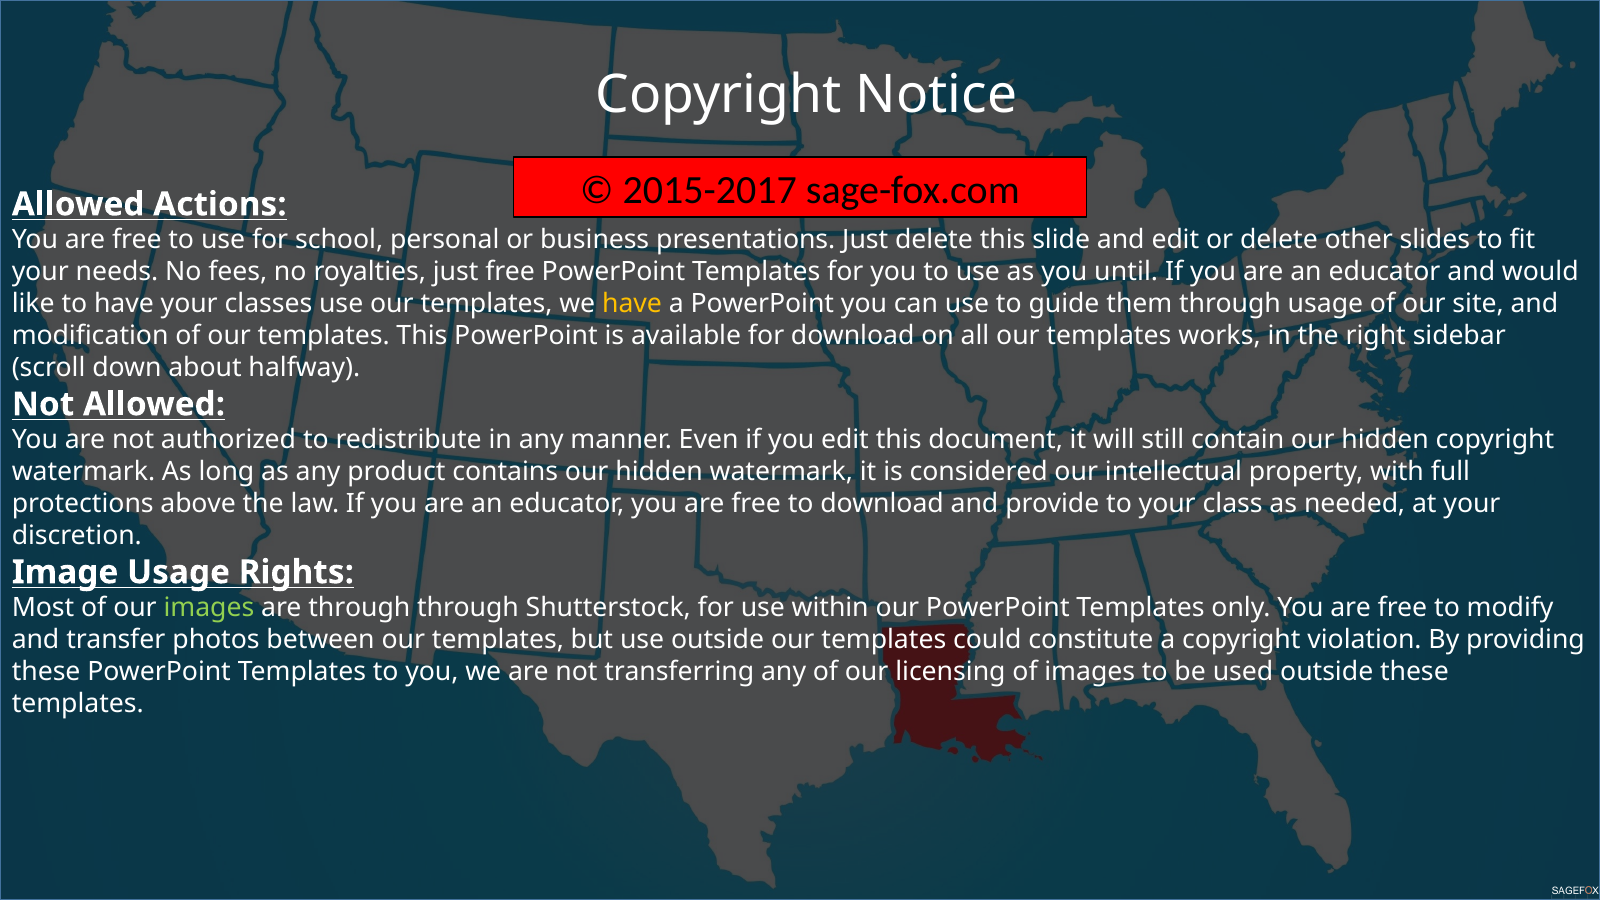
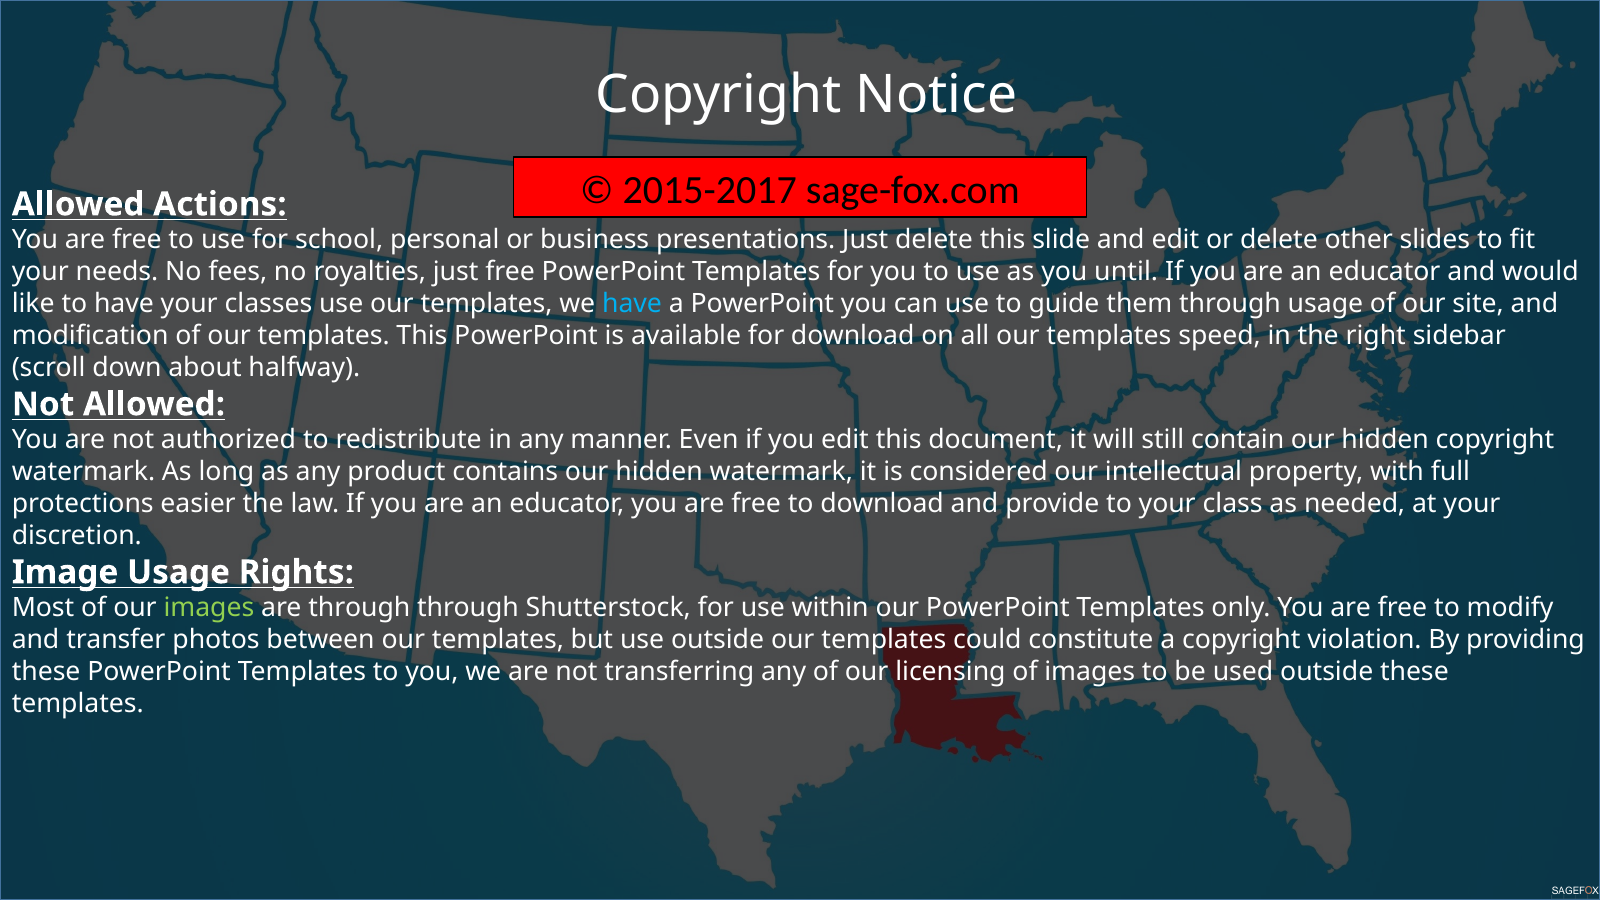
have colour: yellow -> light blue (632, 304)
works: works -> speed (1220, 336)
above: above -> easier (198, 504)
